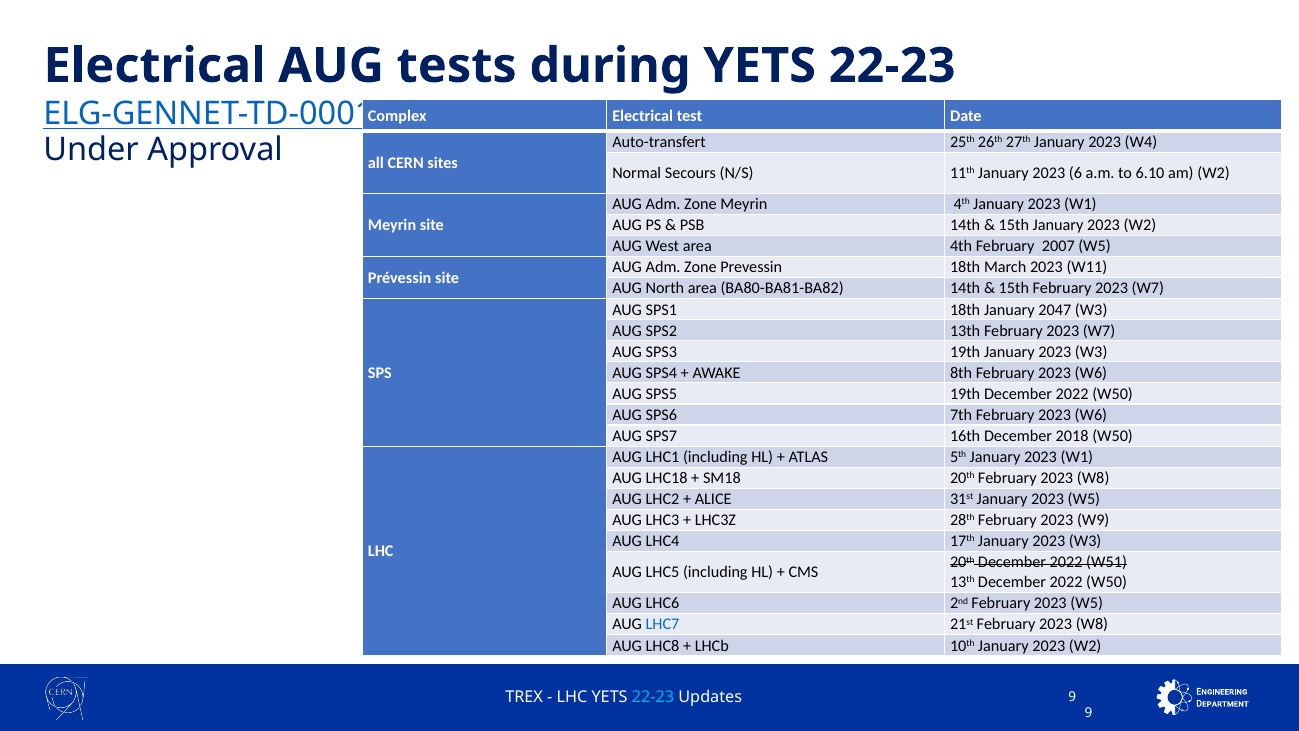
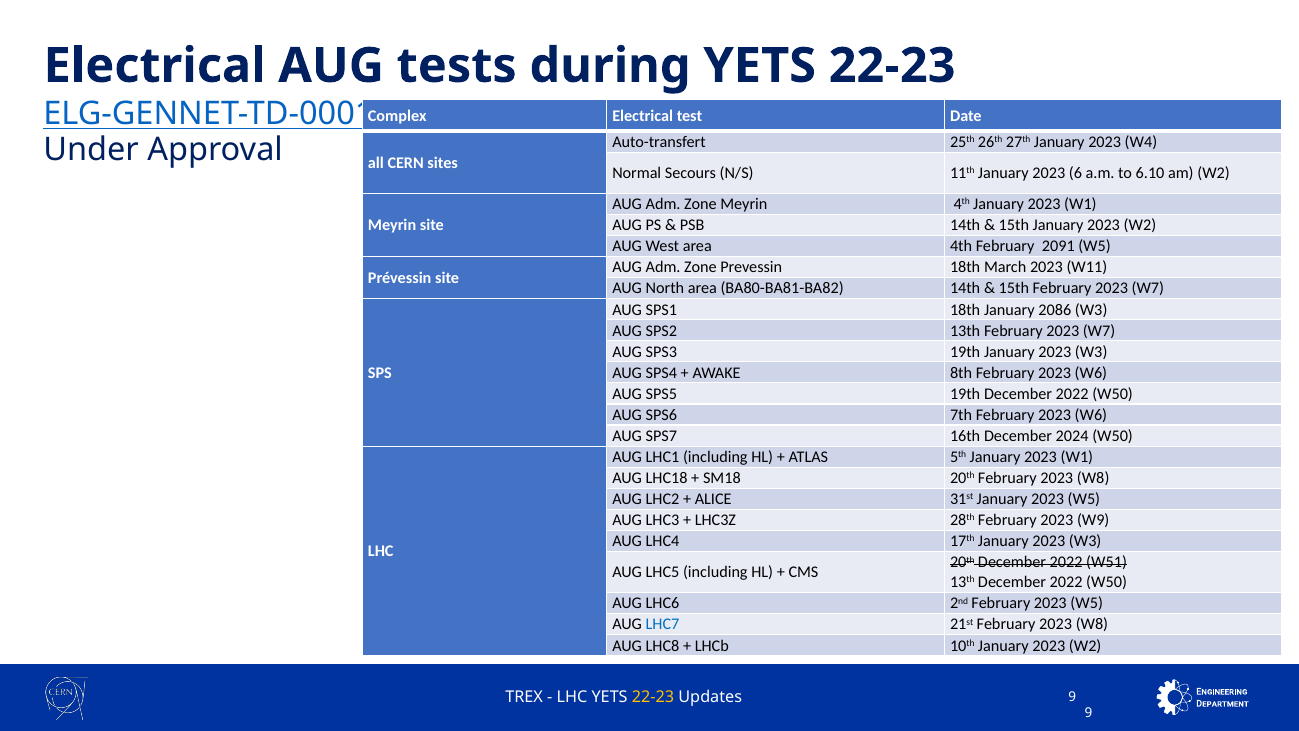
2007: 2007 -> 2091 (1058, 246)
2047: 2047 -> 2086 (1055, 310)
2018: 2018 -> 2024 (1072, 436)
22-23 colour: light blue -> yellow (653, 696)
